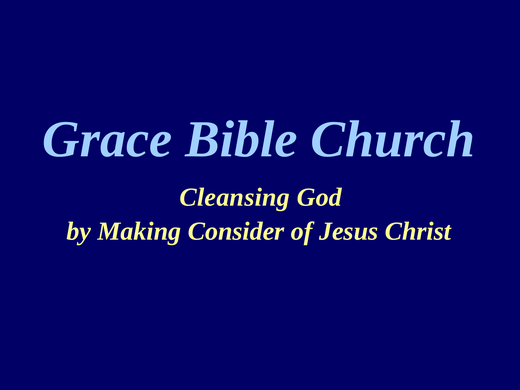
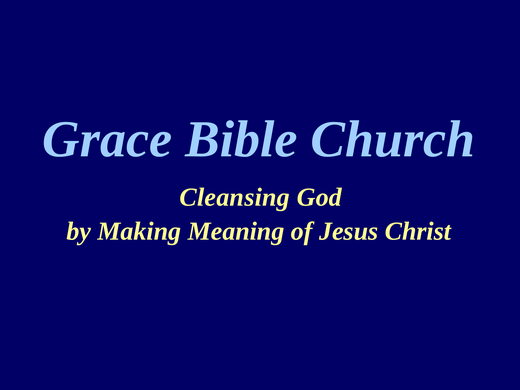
Consider: Consider -> Meaning (236, 231)
